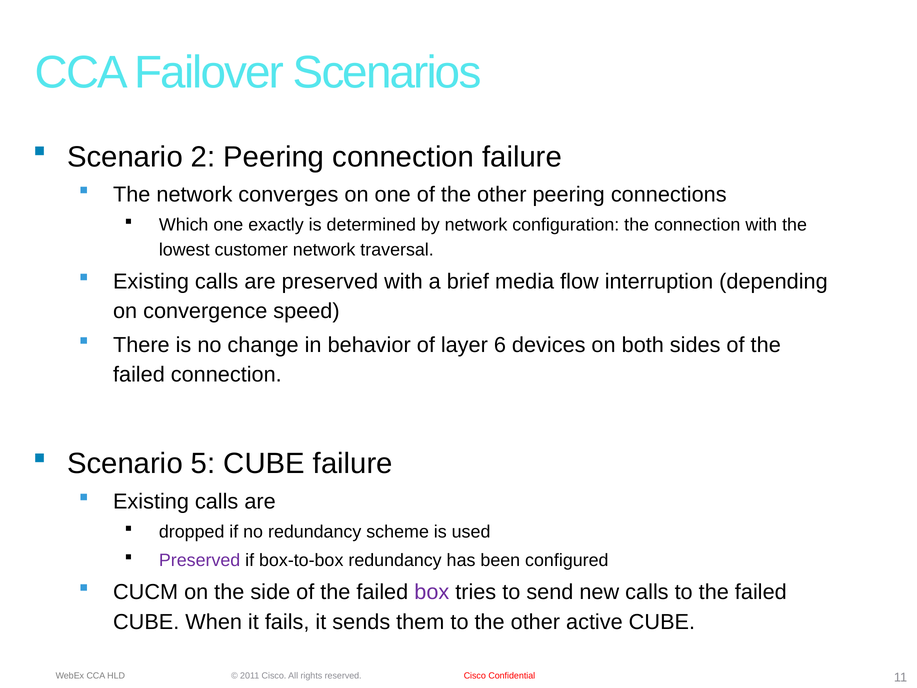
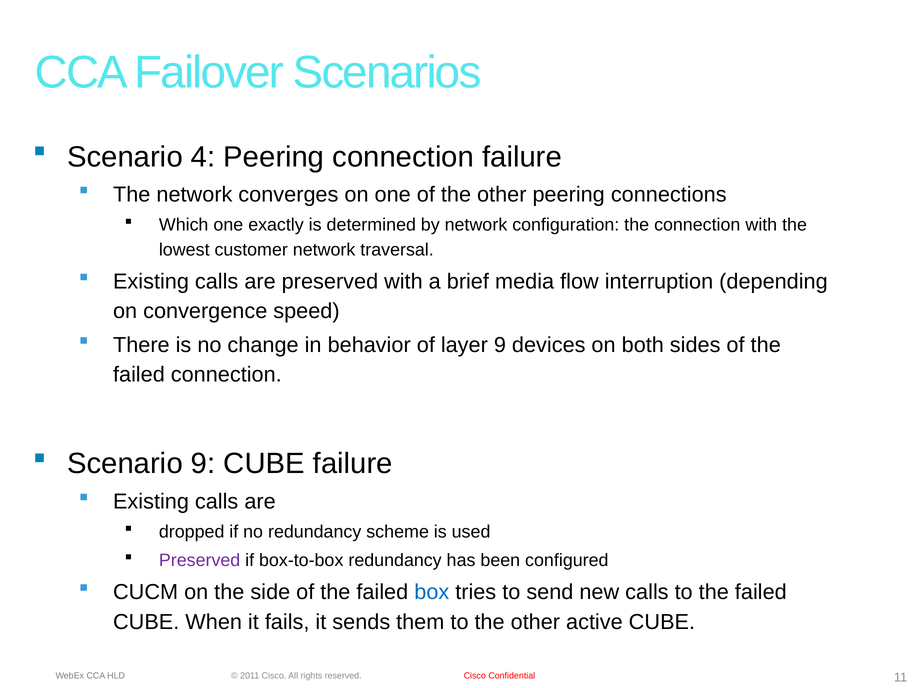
2: 2 -> 4 (203, 157)
layer 6: 6 -> 9 (500, 345)
Scenario 5: 5 -> 9 (203, 464)
box colour: purple -> blue (432, 592)
